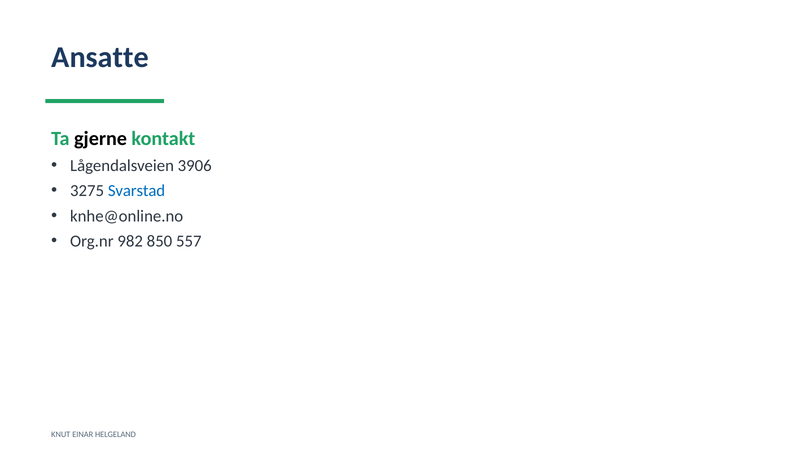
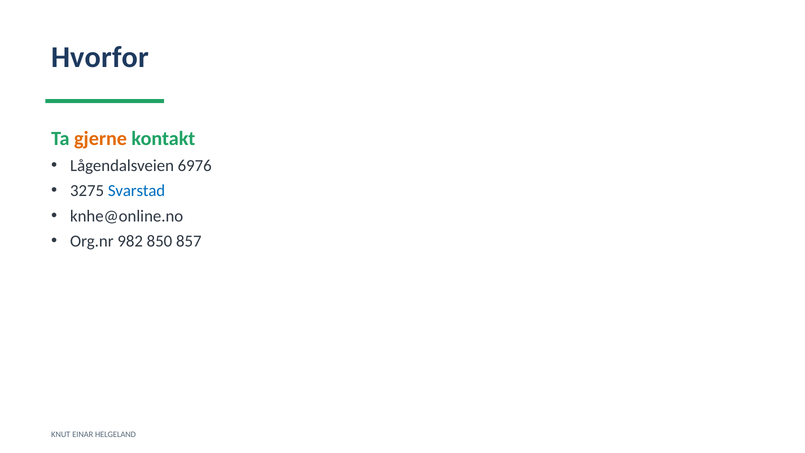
Ansatte: Ansatte -> Hvorfor (100, 57)
gjerne colour: black -> orange (101, 139)
3906: 3906 -> 6976 (195, 166)
557: 557 -> 857 (189, 241)
